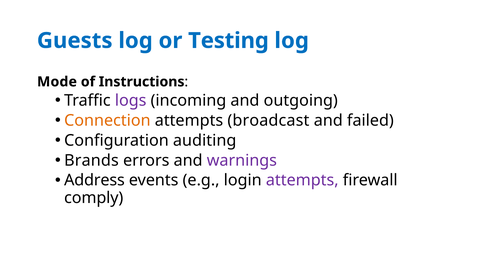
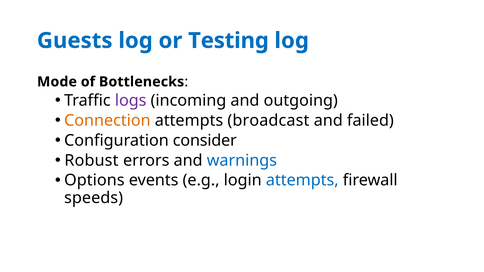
Instructions: Instructions -> Bottlenecks (142, 82)
auditing: auditing -> consider (205, 141)
Brands: Brands -> Robust (91, 161)
warnings colour: purple -> blue (242, 161)
Address: Address -> Options (94, 180)
attempts colour: purple -> blue (302, 180)
comply: comply -> speeds (94, 198)
